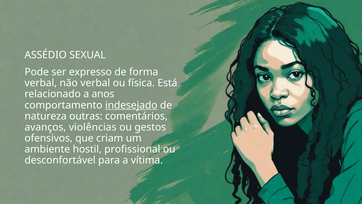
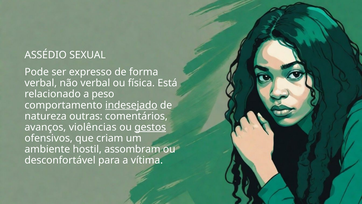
anos: anos -> peso (103, 94)
gestos underline: none -> present (150, 127)
profissional: profissional -> assombram (132, 149)
